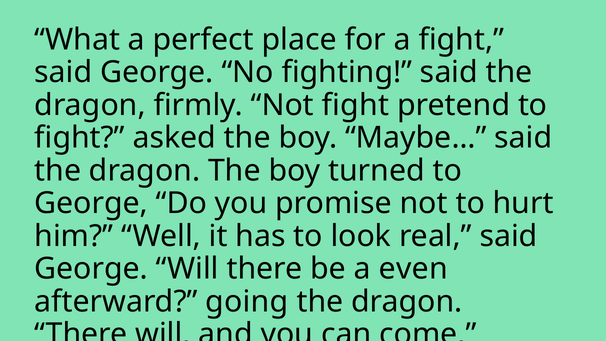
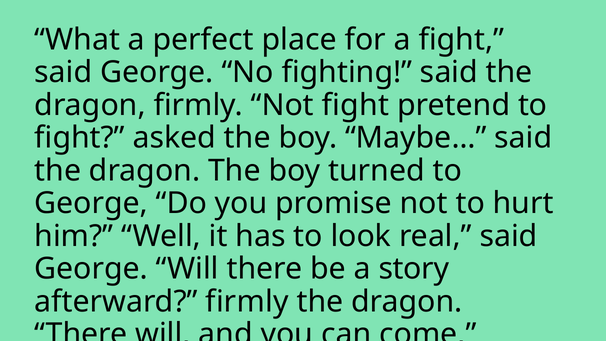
even: even -> story (414, 269)
afterward going: going -> firmly (247, 301)
